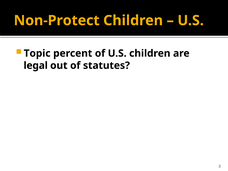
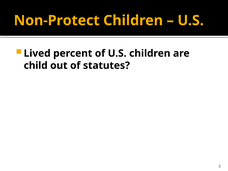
Topic: Topic -> Lived (37, 53)
legal: legal -> child (36, 65)
